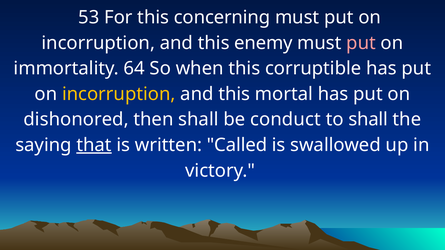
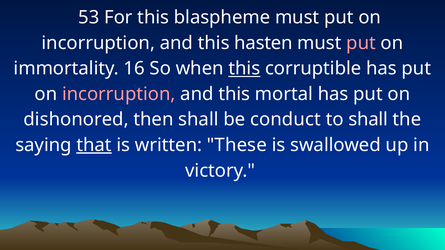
concerning: concerning -> blaspheme (222, 17)
enemy: enemy -> hasten (263, 43)
64: 64 -> 16 (134, 69)
this underline: none -> present (244, 69)
incorruption colour: yellow -> pink (119, 94)
Called: Called -> These (237, 145)
